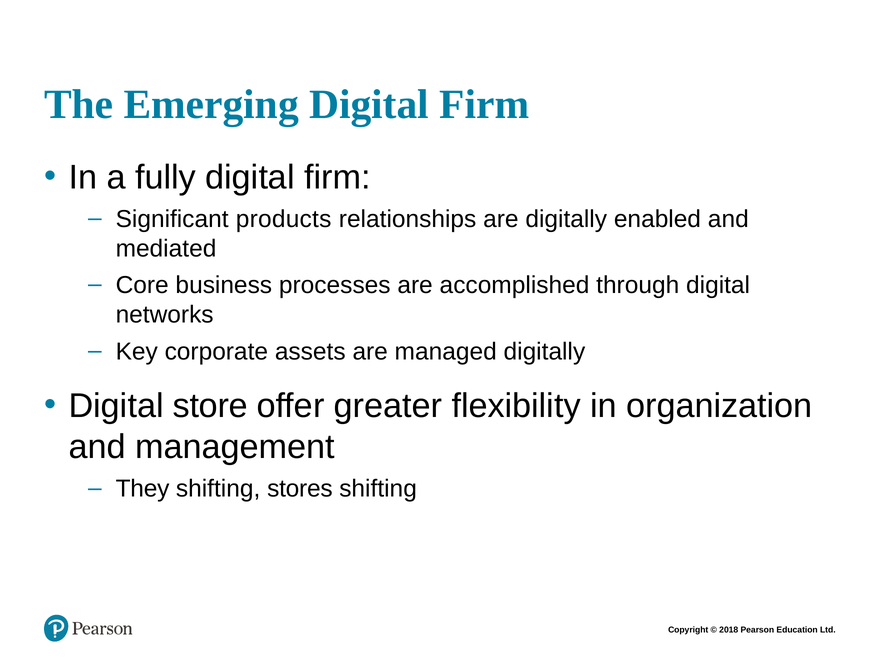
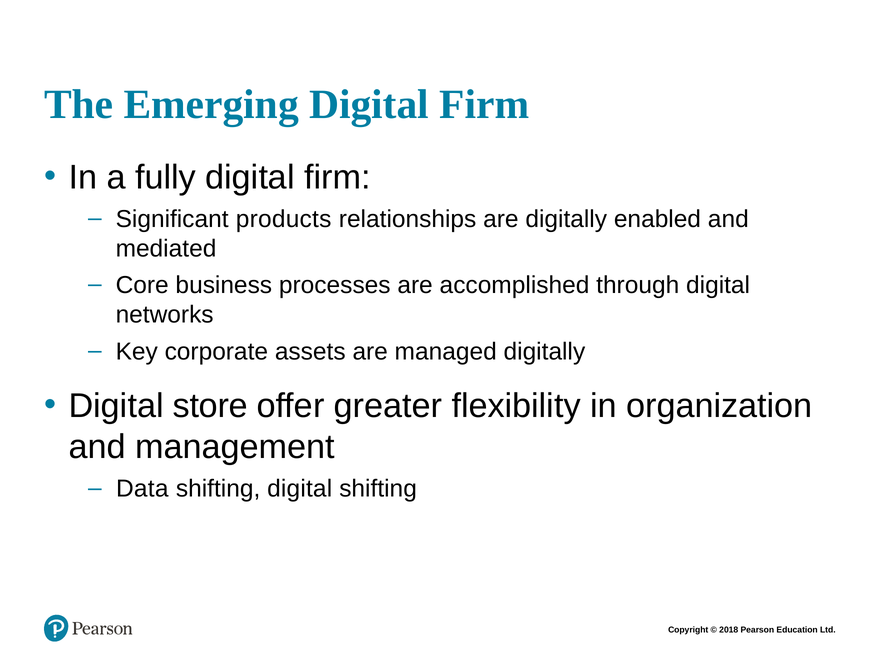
They: They -> Data (142, 489)
shifting stores: stores -> digital (300, 489)
